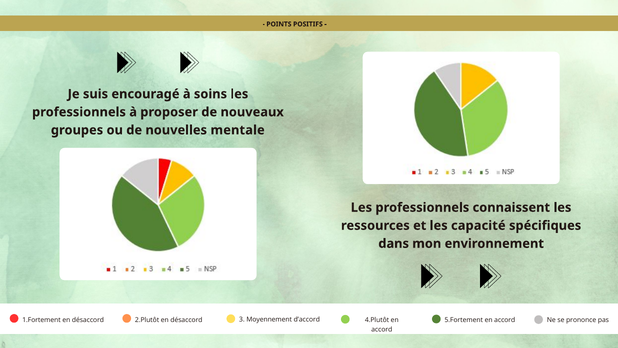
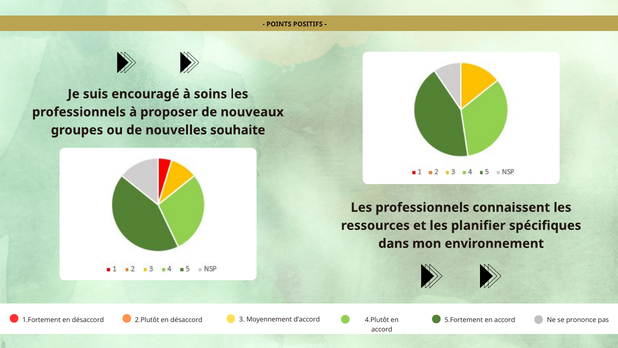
mentale: mentale -> souhaite (238, 130)
capacité: capacité -> planifier (478, 225)
